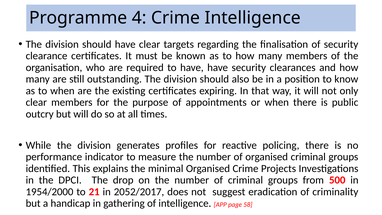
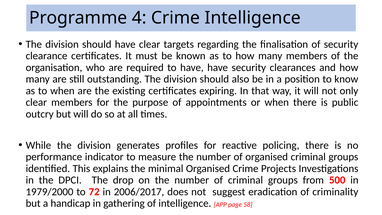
1954/2000: 1954/2000 -> 1979/2000 (50, 192)
21: 21 -> 72 (94, 192)
2052/2017: 2052/2017 -> 2006/2017 (139, 192)
